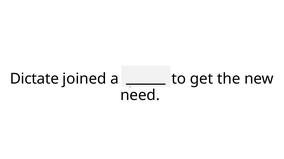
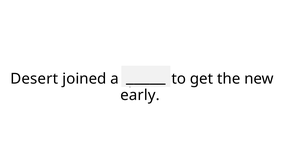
Dictate: Dictate -> Desert (34, 79)
need: need -> early (140, 96)
